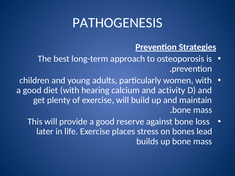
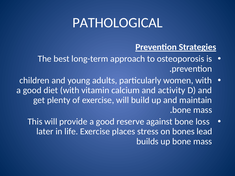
PATHOGENESIS: PATHOGENESIS -> PATHOLOGICAL (118, 23)
hearing: hearing -> vitamin (95, 90)
